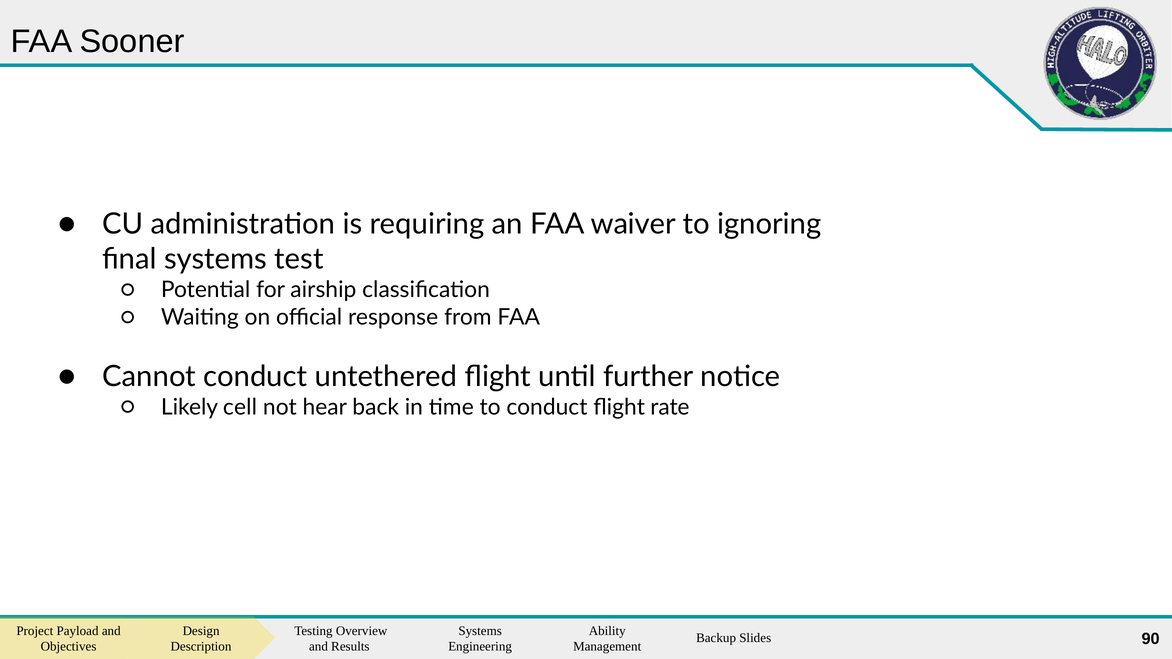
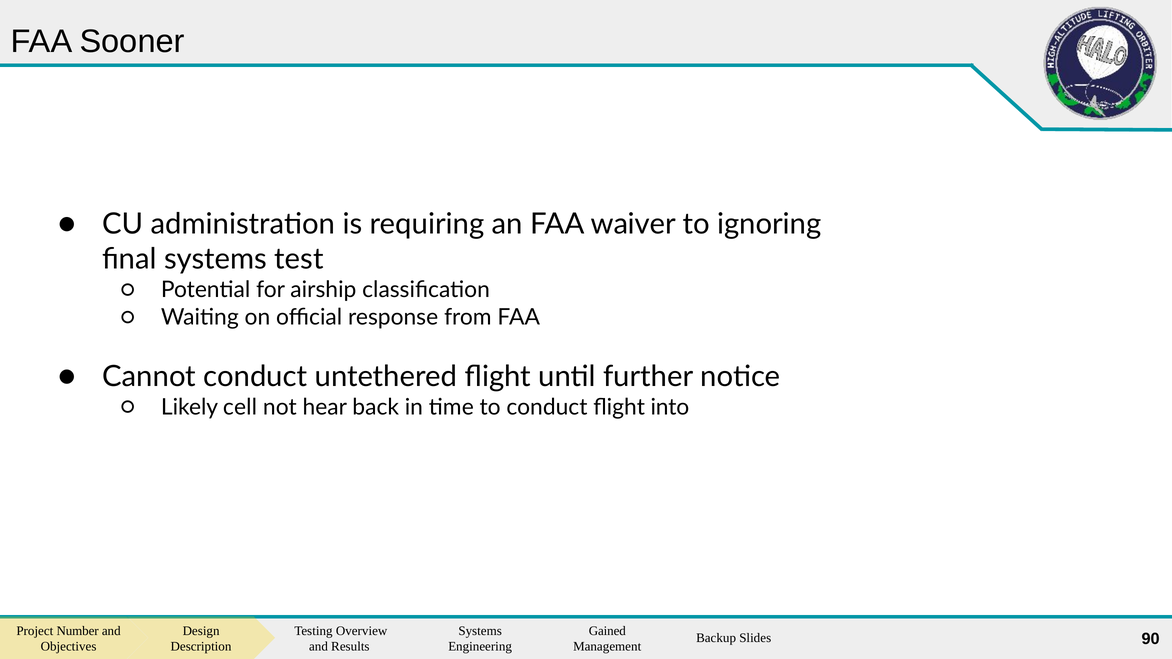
rate: rate -> into (670, 407)
Payload: Payload -> Number (78, 631)
Ability: Ability -> Gained (607, 631)
